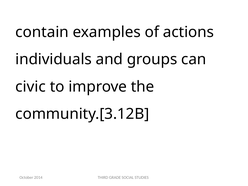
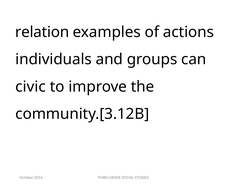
contain: contain -> relation (42, 32)
